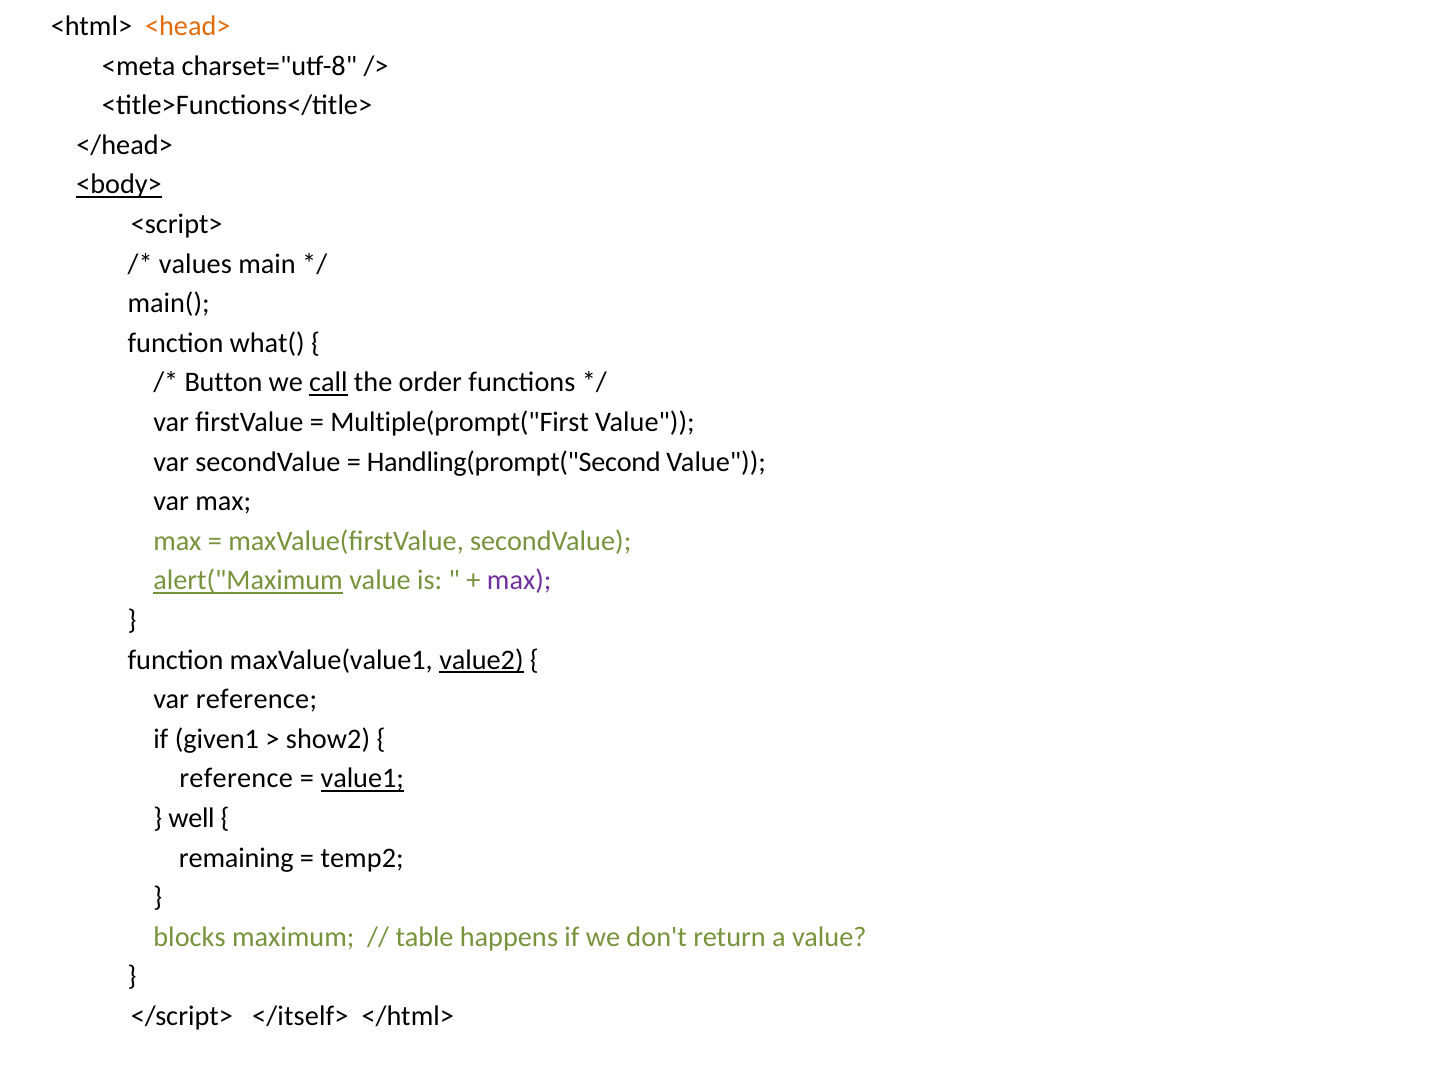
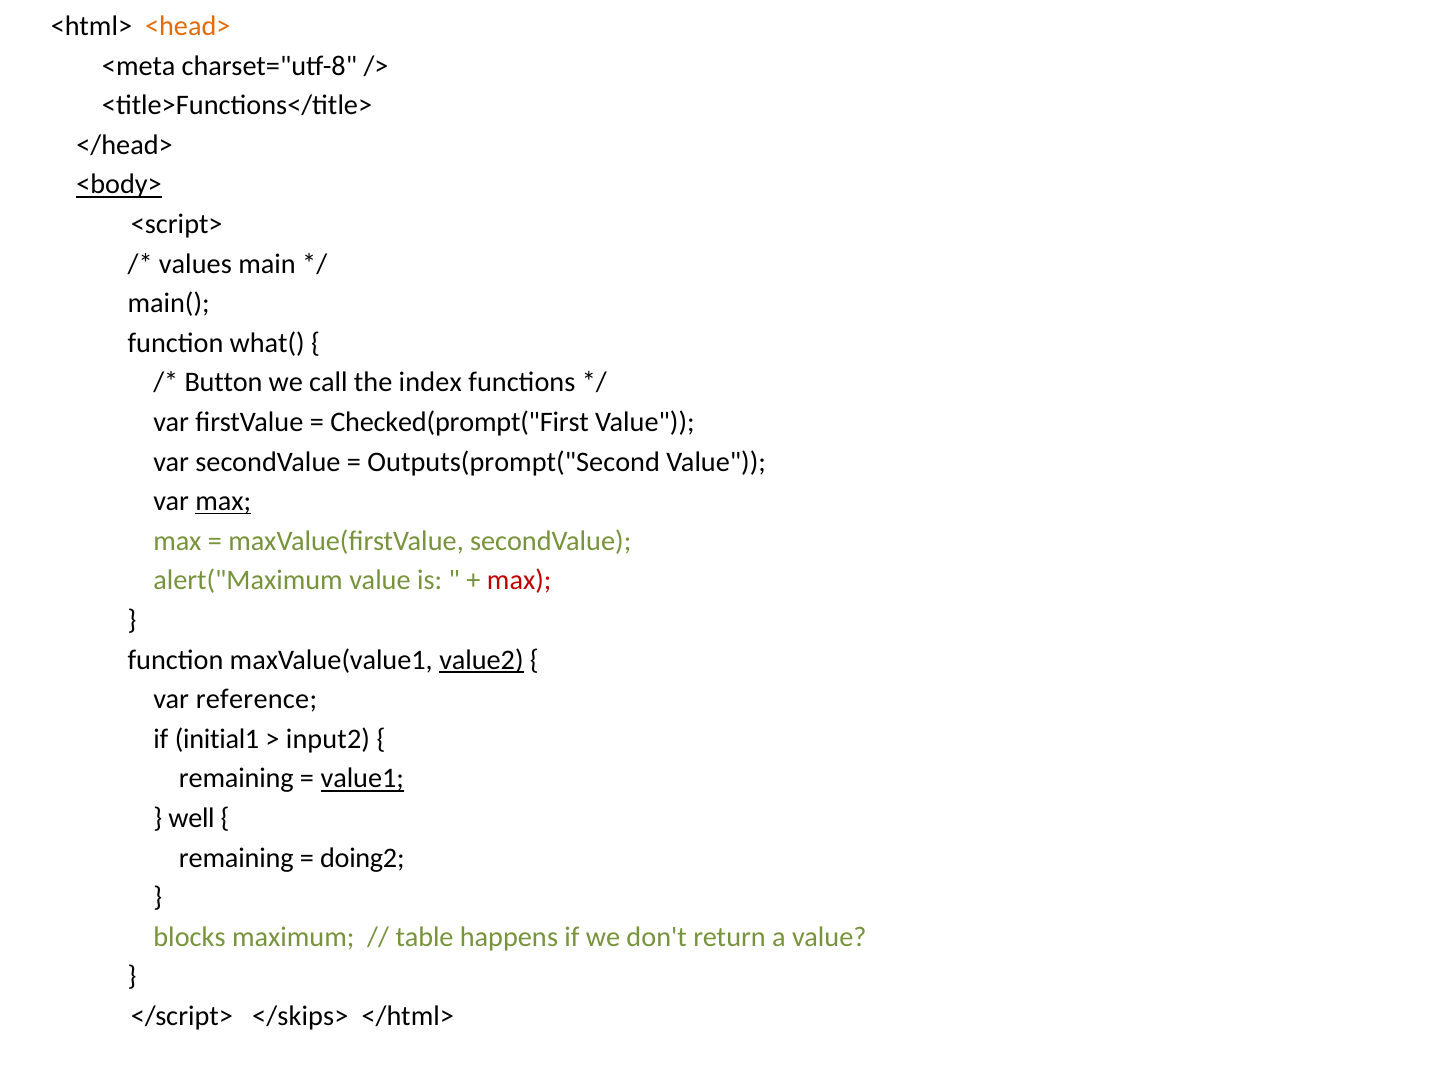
call underline: present -> none (328, 382)
order: order -> index (430, 382)
Multiple(prompt("First: Multiple(prompt("First -> Checked(prompt("First (460, 422)
Handling(prompt("Second: Handling(prompt("Second -> Outputs(prompt("Second (514, 462)
max underline: none -> present (223, 501)
alert("Maximum underline: present -> none (248, 580)
max colour: purple -> red (519, 580)
given1: given1 -> initial1 (217, 739)
show2: show2 -> input2 (328, 739)
reference: reference -> remaining (236, 778)
temp2: temp2 -> doing2 (362, 857)
</itself>: </itself> -> </skips> (300, 1016)
